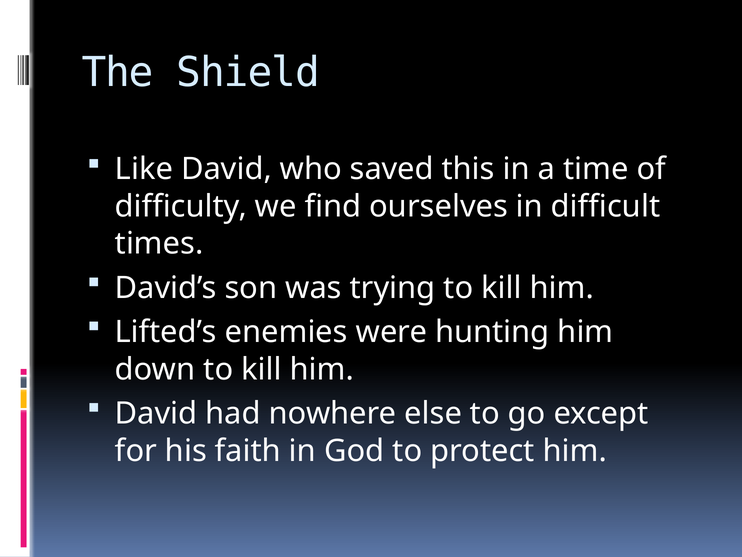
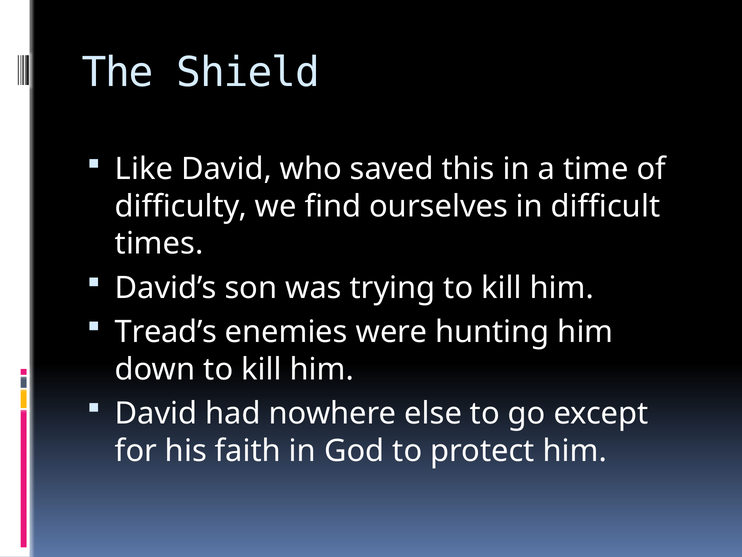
Lifted’s: Lifted’s -> Tread’s (166, 332)
